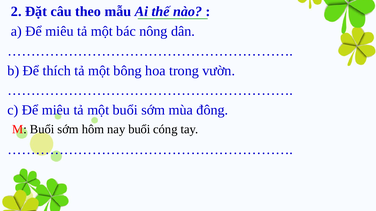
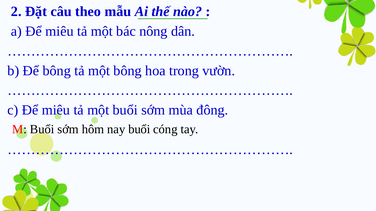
Để thích: thích -> bông (57, 71)
